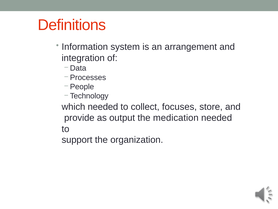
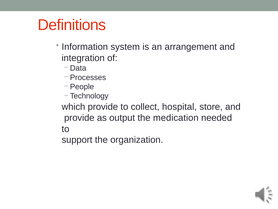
which needed: needed -> provide (103, 106)
focuses: focuses -> hospital (179, 106)
